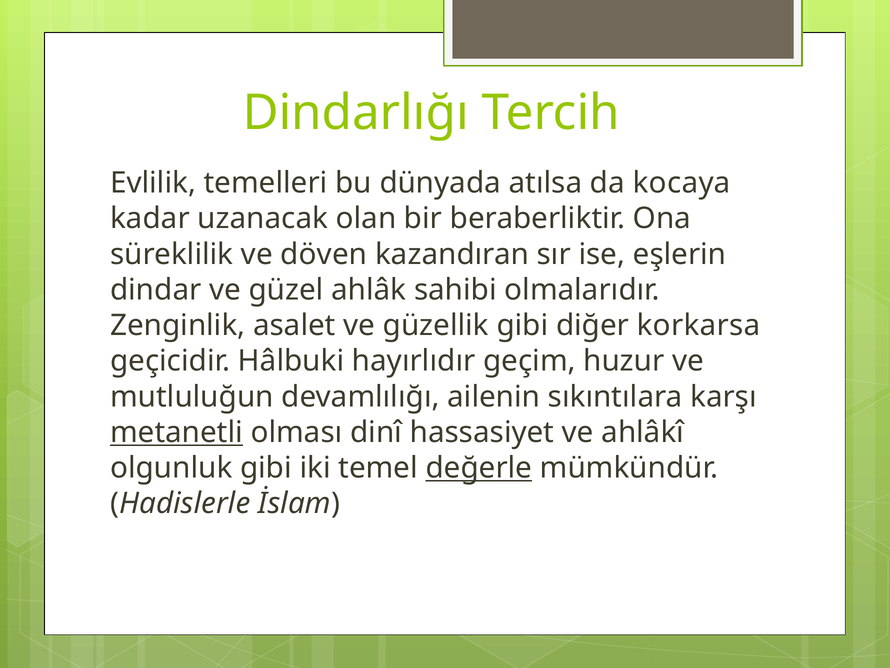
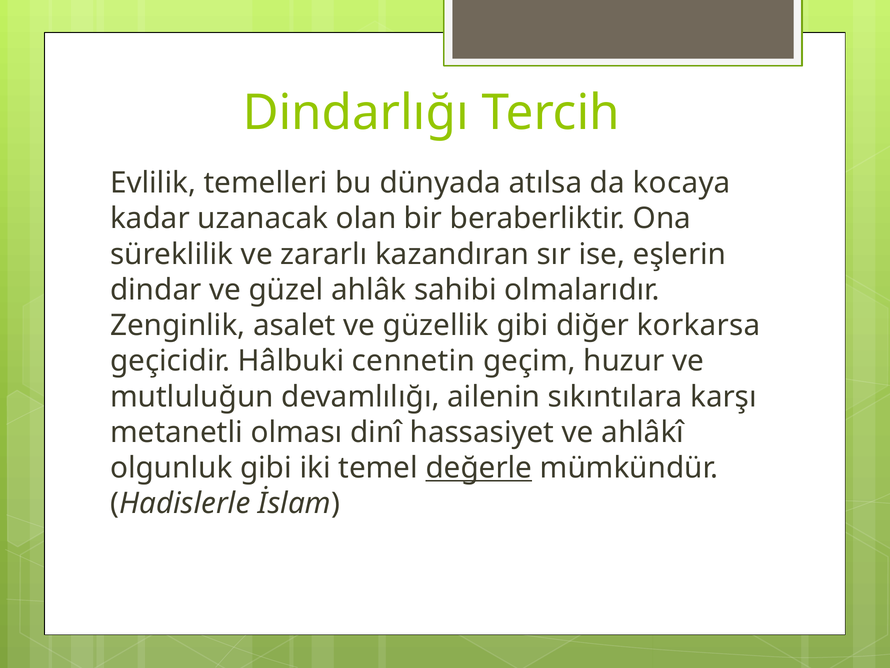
döven: döven -> zararlı (324, 254)
hayırlıdır: hayırlıdır -> cennetin (414, 361)
metanetli underline: present -> none (177, 432)
